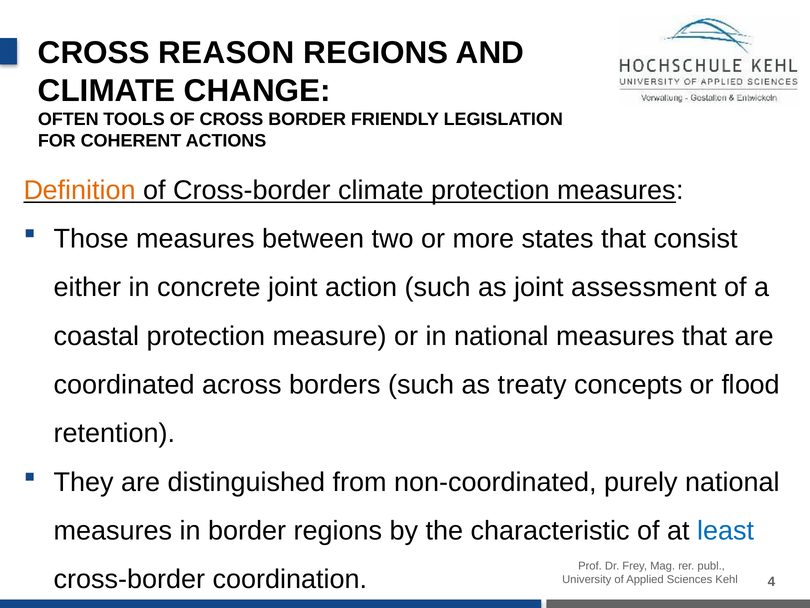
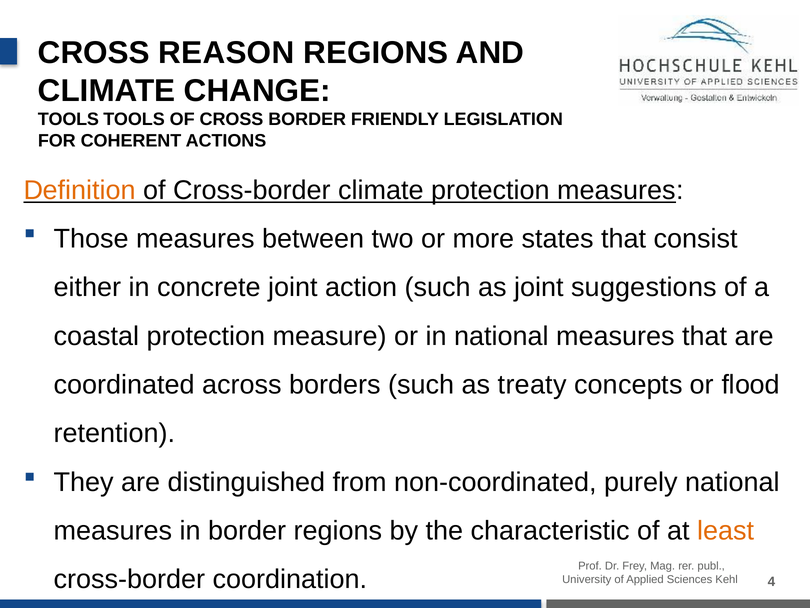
OFTEN: OFTEN -> TOOLS (68, 119)
assessment: assessment -> suggestions (644, 287)
least colour: blue -> orange (726, 530)
